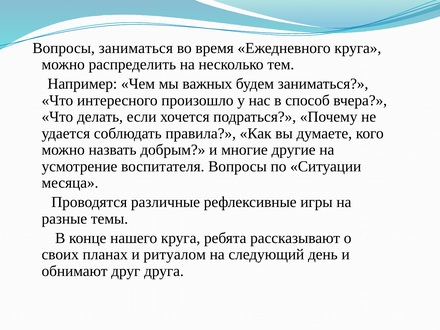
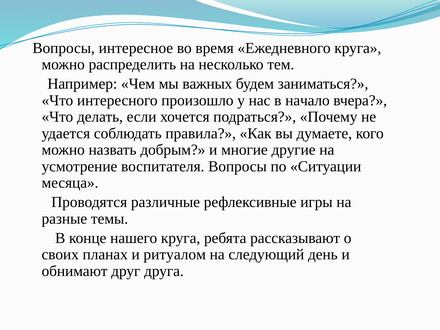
Вопросы заниматься: заниматься -> интересное (136, 48)
способ: способ -> начало (307, 100)
